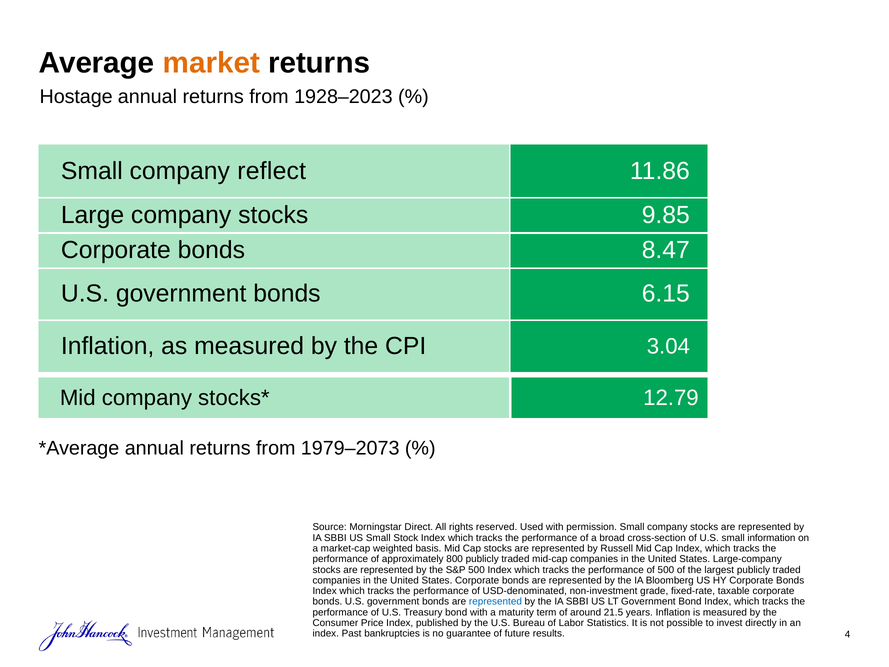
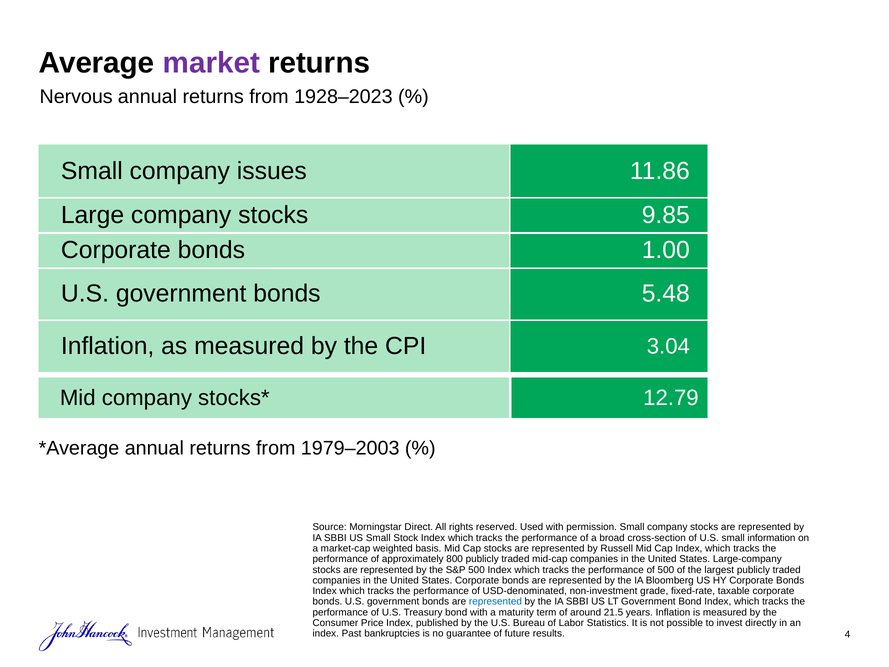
market colour: orange -> purple (211, 63)
Hostage: Hostage -> Nervous (76, 96)
reflect: reflect -> issues (272, 171)
8.47: 8.47 -> 1.00 (666, 250)
6.15: 6.15 -> 5.48 (666, 294)
1979–2073: 1979–2073 -> 1979–2003 (350, 448)
